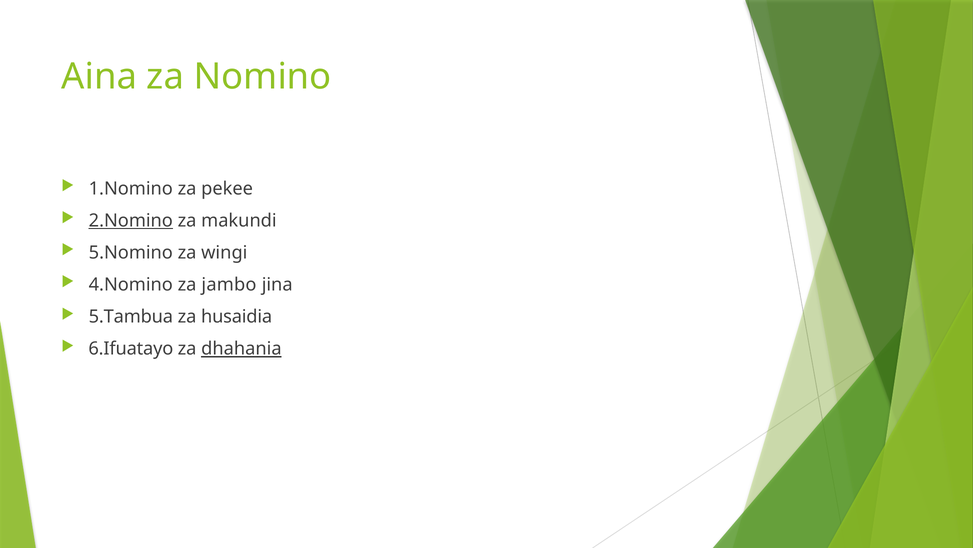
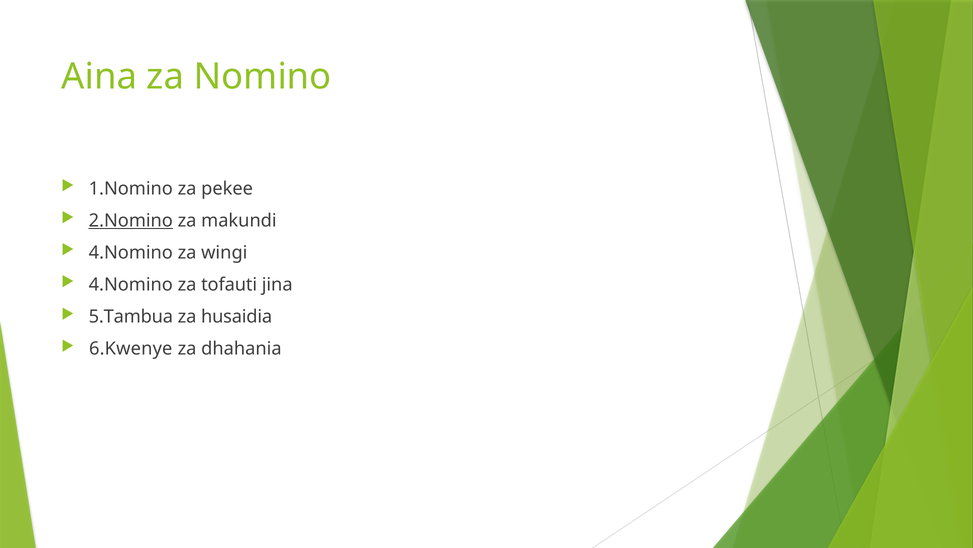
5.Nomino: 5.Nomino -> 4.Nomino (131, 252)
jambo: jambo -> tofauti (229, 284)
6.Ifuatayo: 6.Ifuatayo -> 6.Kwenye (131, 348)
dhahania underline: present -> none (241, 348)
